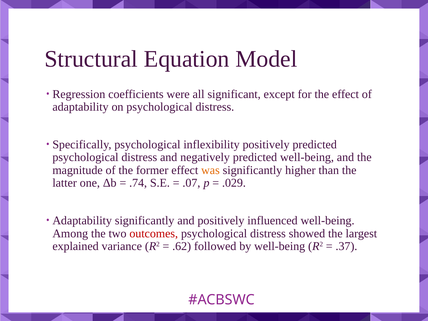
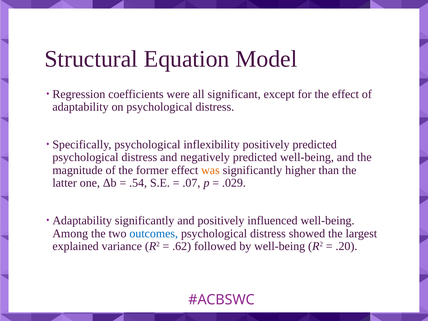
.74: .74 -> .54 (138, 183)
outcomes colour: red -> blue (154, 233)
.37: .37 -> .20 (346, 246)
